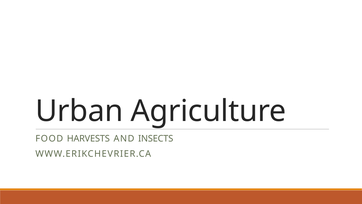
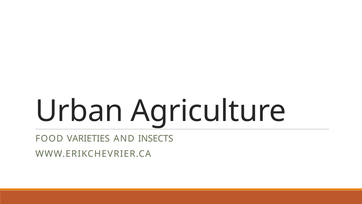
HARVESTS: HARVESTS -> VARIETIES (88, 138)
